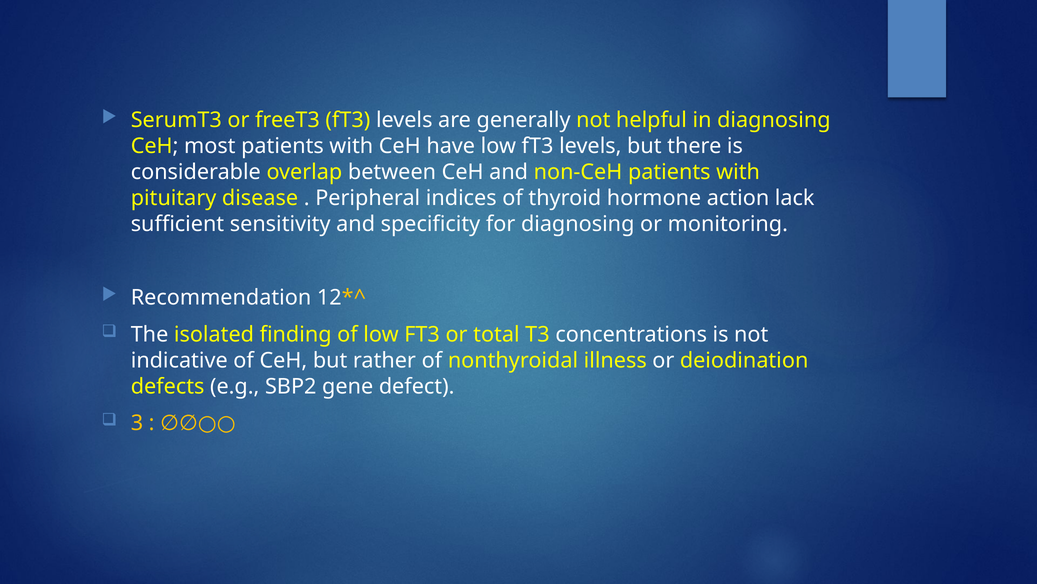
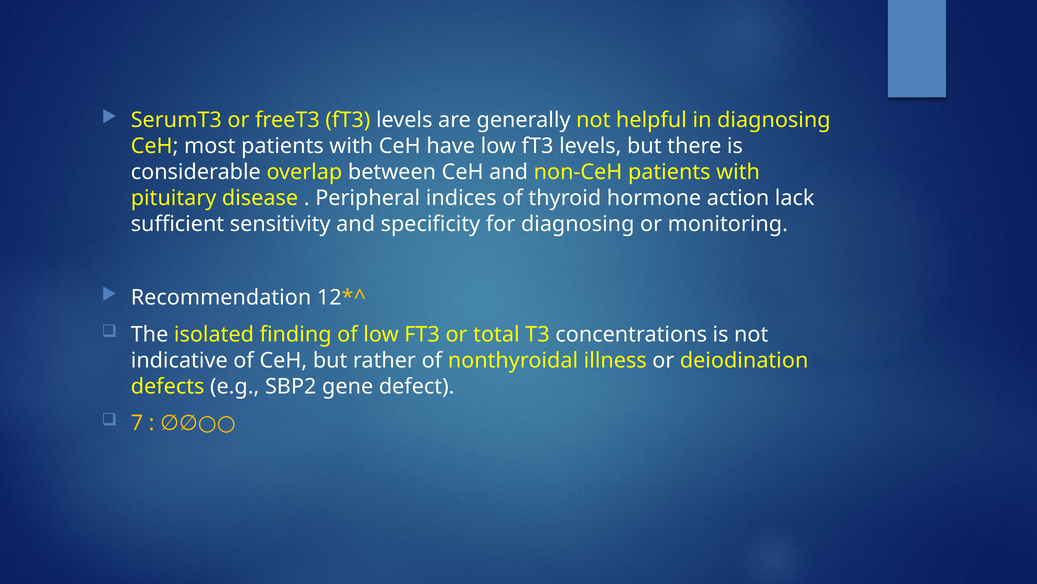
3: 3 -> 7 (137, 423)
